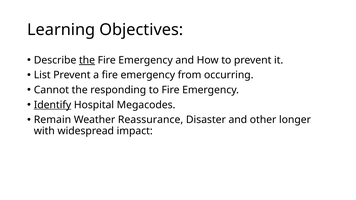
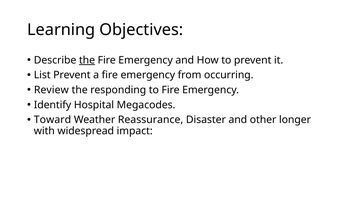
Cannot: Cannot -> Review (51, 90)
Identify underline: present -> none (53, 105)
Remain: Remain -> Toward (52, 120)
